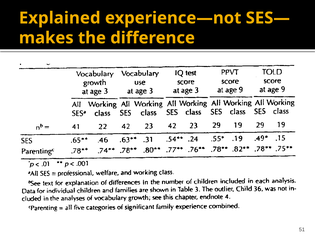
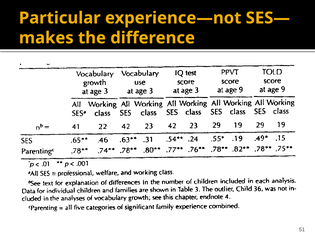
Explained: Explained -> Particular (60, 18)
